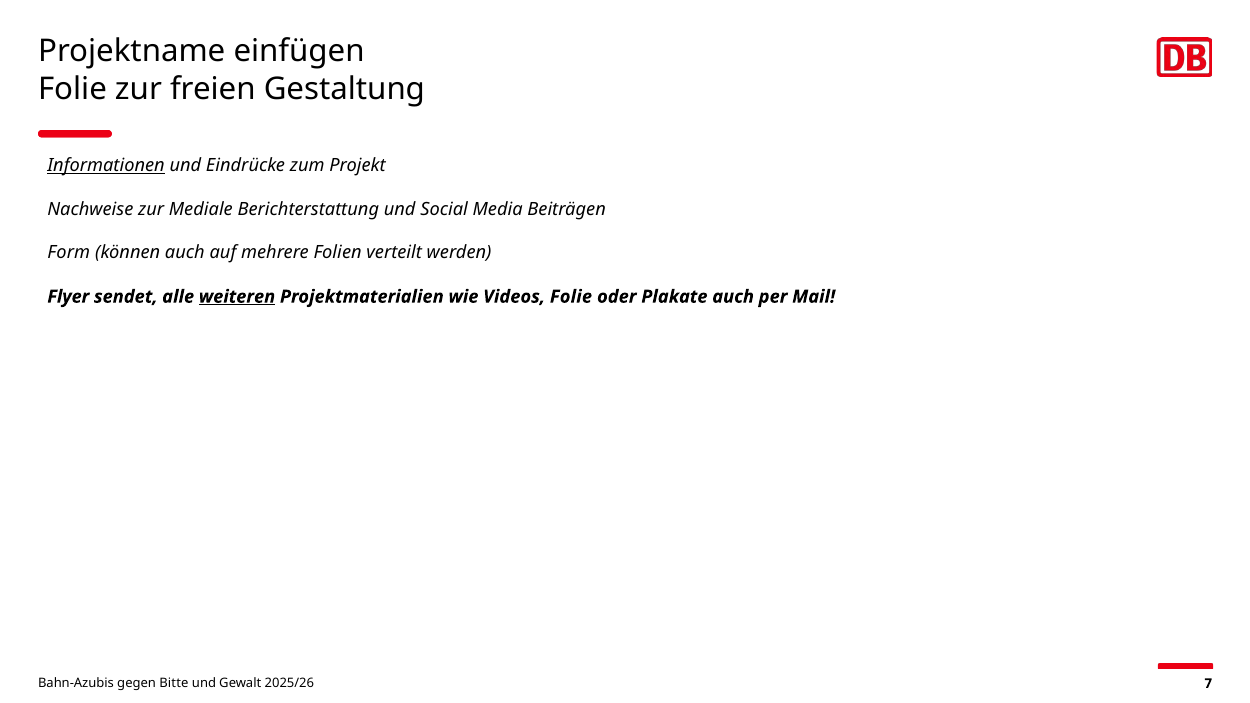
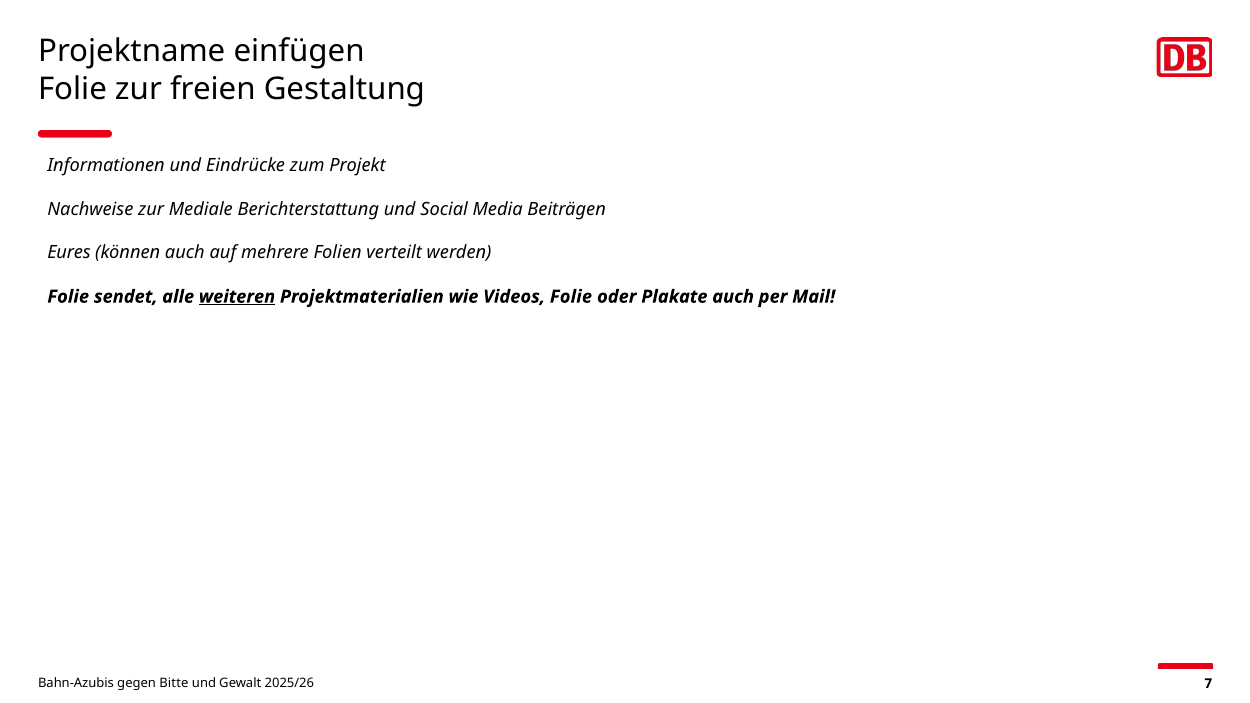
Informationen underline: present -> none (106, 165)
Form: Form -> Eures (69, 253)
Flyer: Flyer -> Folie (68, 297)
